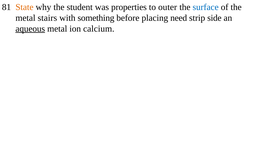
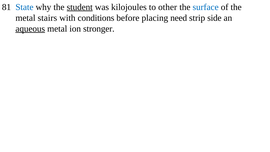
State colour: orange -> blue (24, 7)
student underline: none -> present (80, 7)
properties: properties -> kilojoules (129, 7)
outer: outer -> other (168, 7)
something: something -> conditions (96, 18)
calcium: calcium -> stronger (99, 29)
